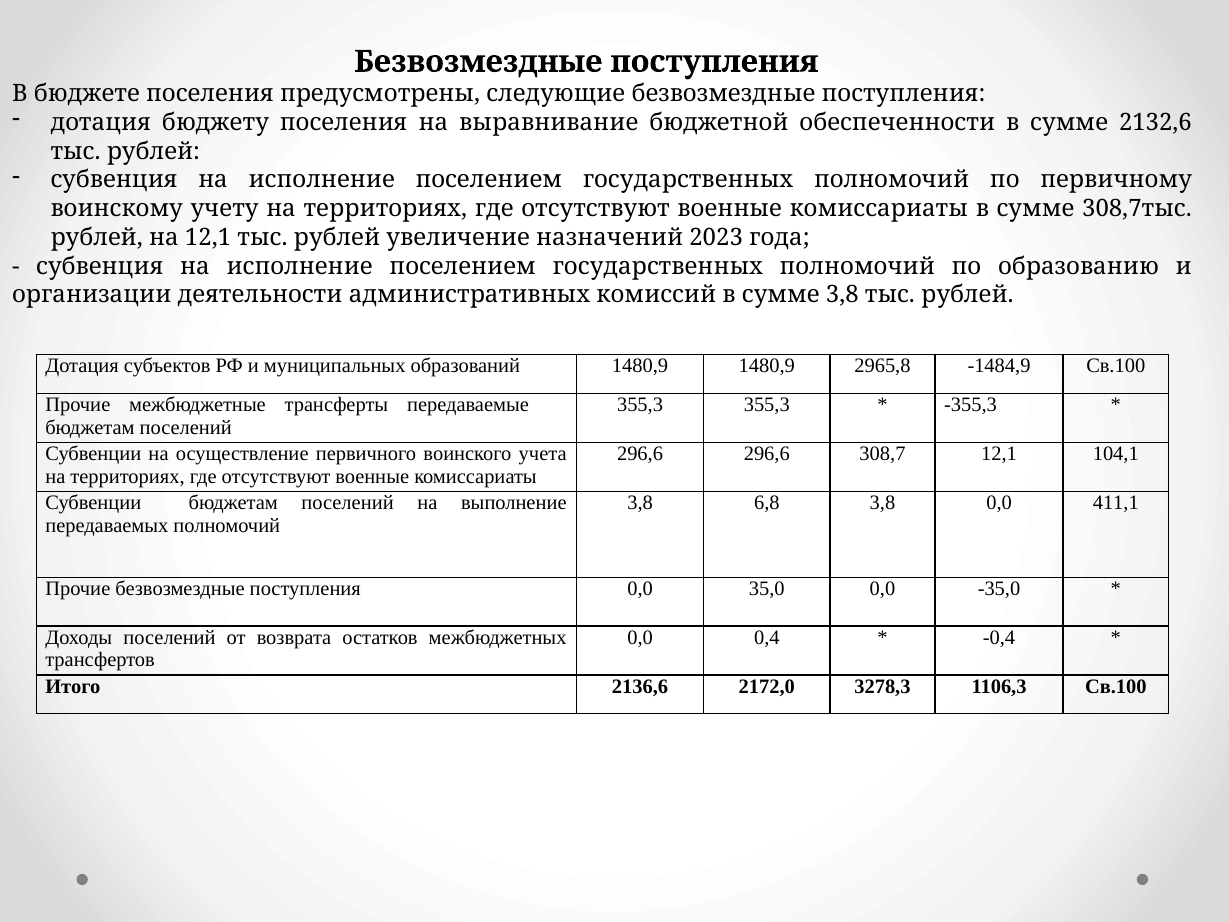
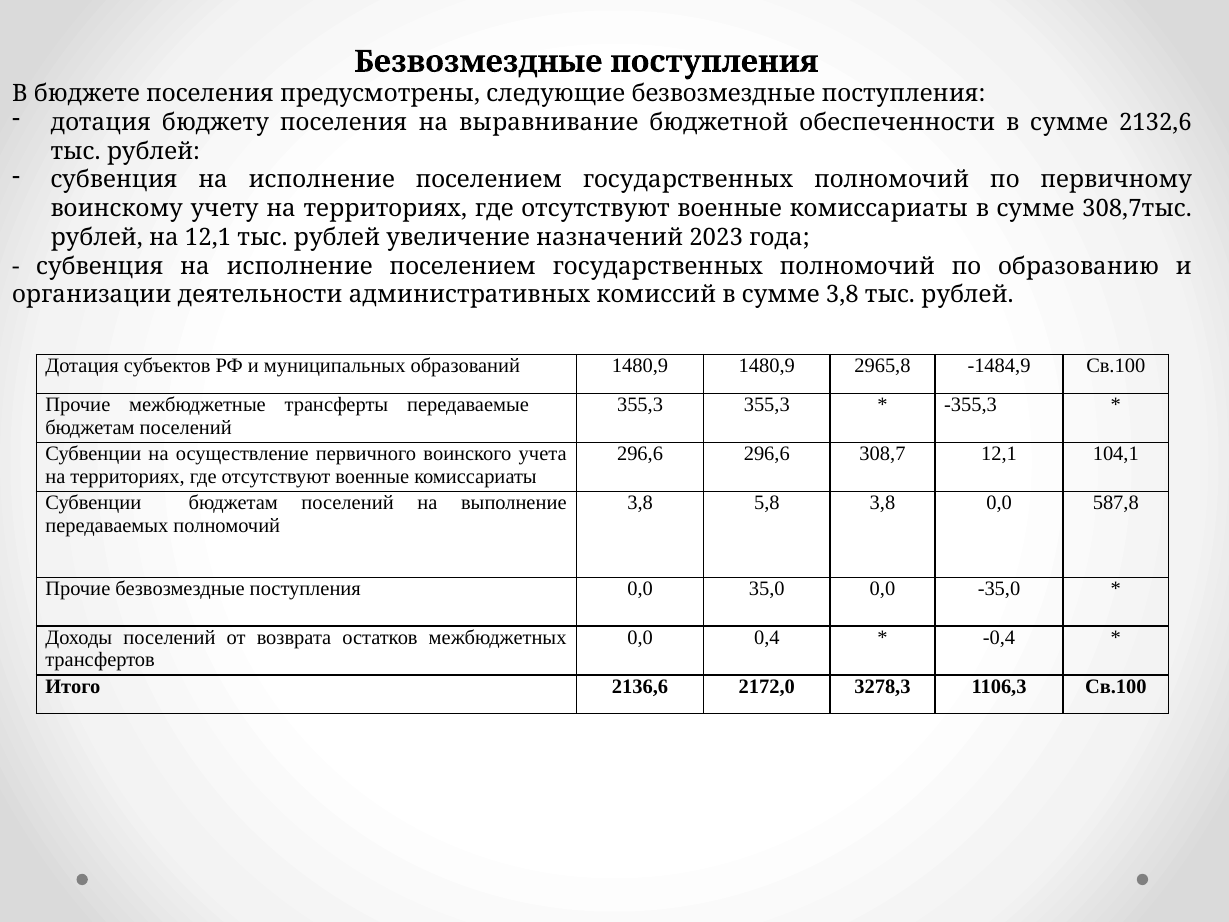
6,8: 6,8 -> 5,8 (767, 503)
411,1: 411,1 -> 587,8 (1116, 503)
